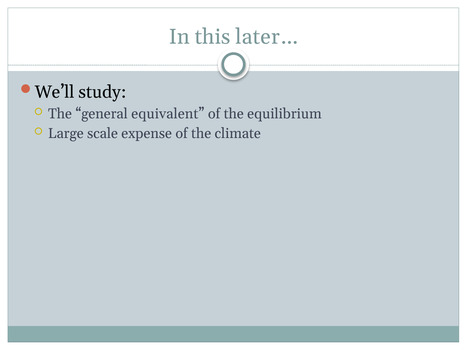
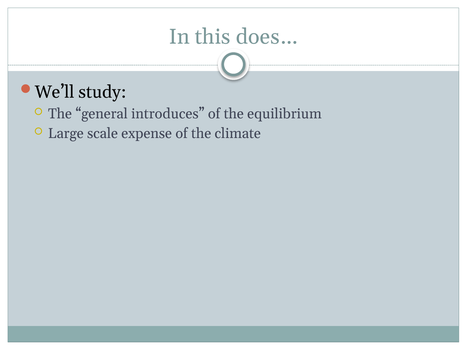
later…: later… -> does… (266, 37)
equivalent: equivalent -> introduces (168, 114)
